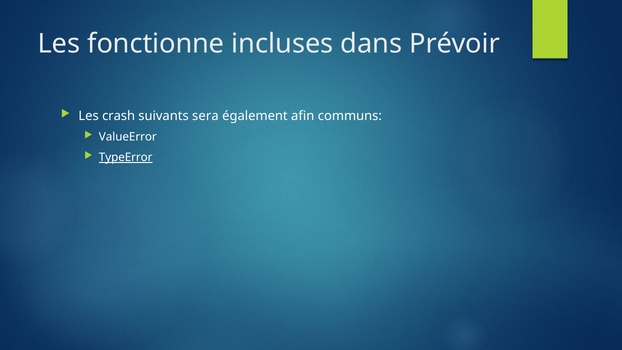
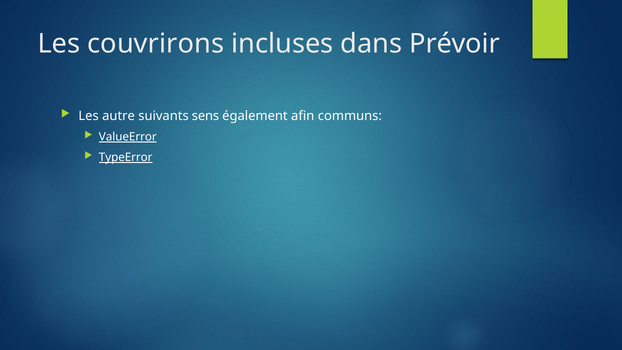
fonctionne: fonctionne -> couvrirons (156, 44)
crash: crash -> autre (119, 116)
sera: sera -> sens (206, 116)
ValueError underline: none -> present (128, 137)
